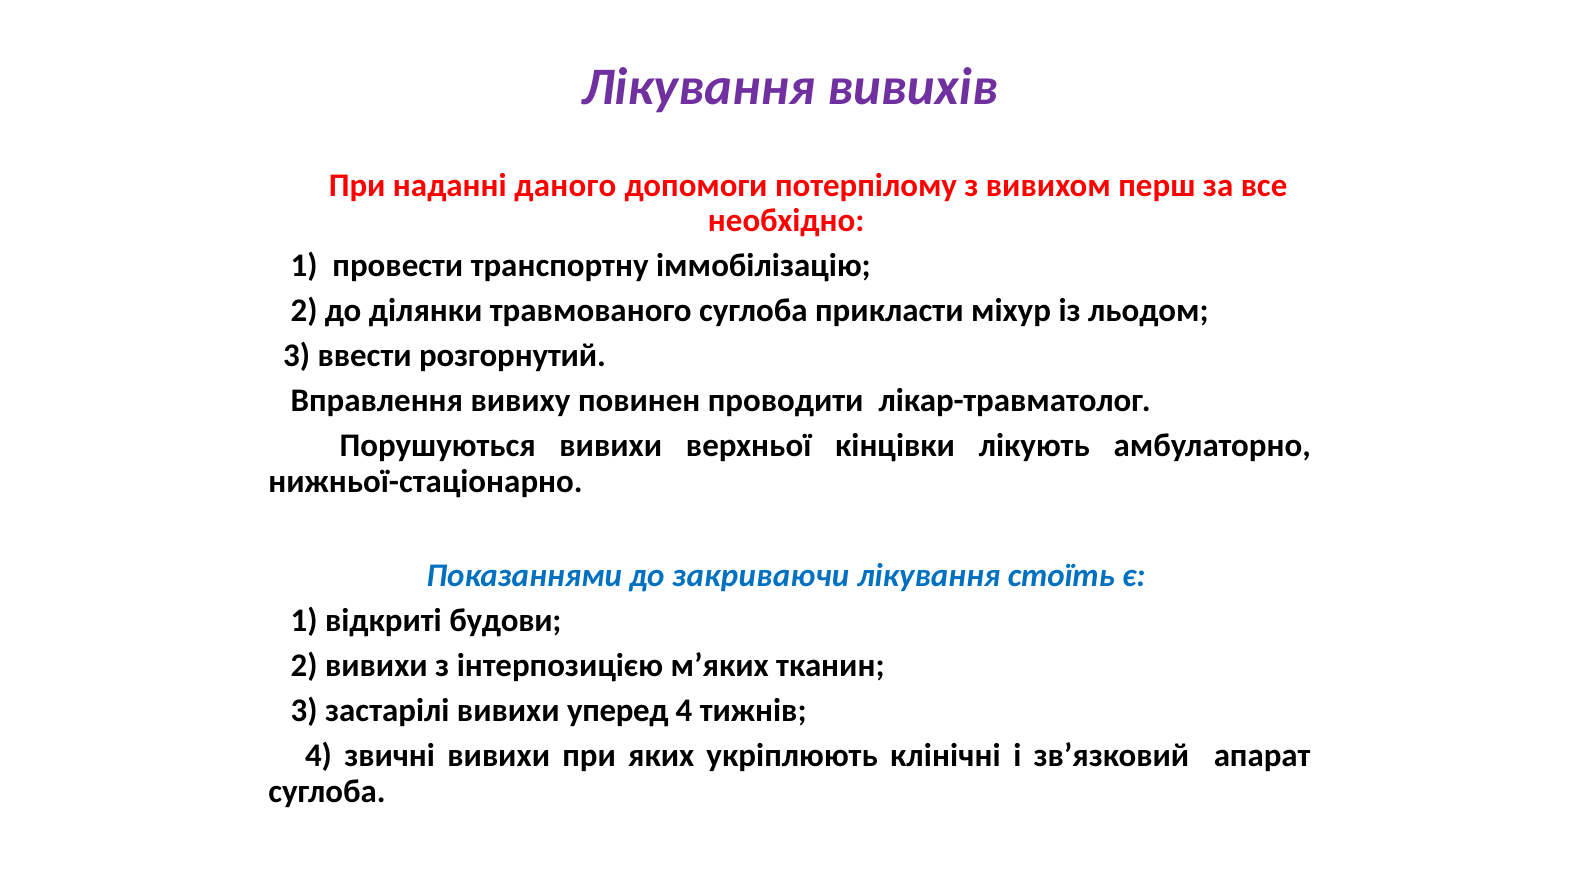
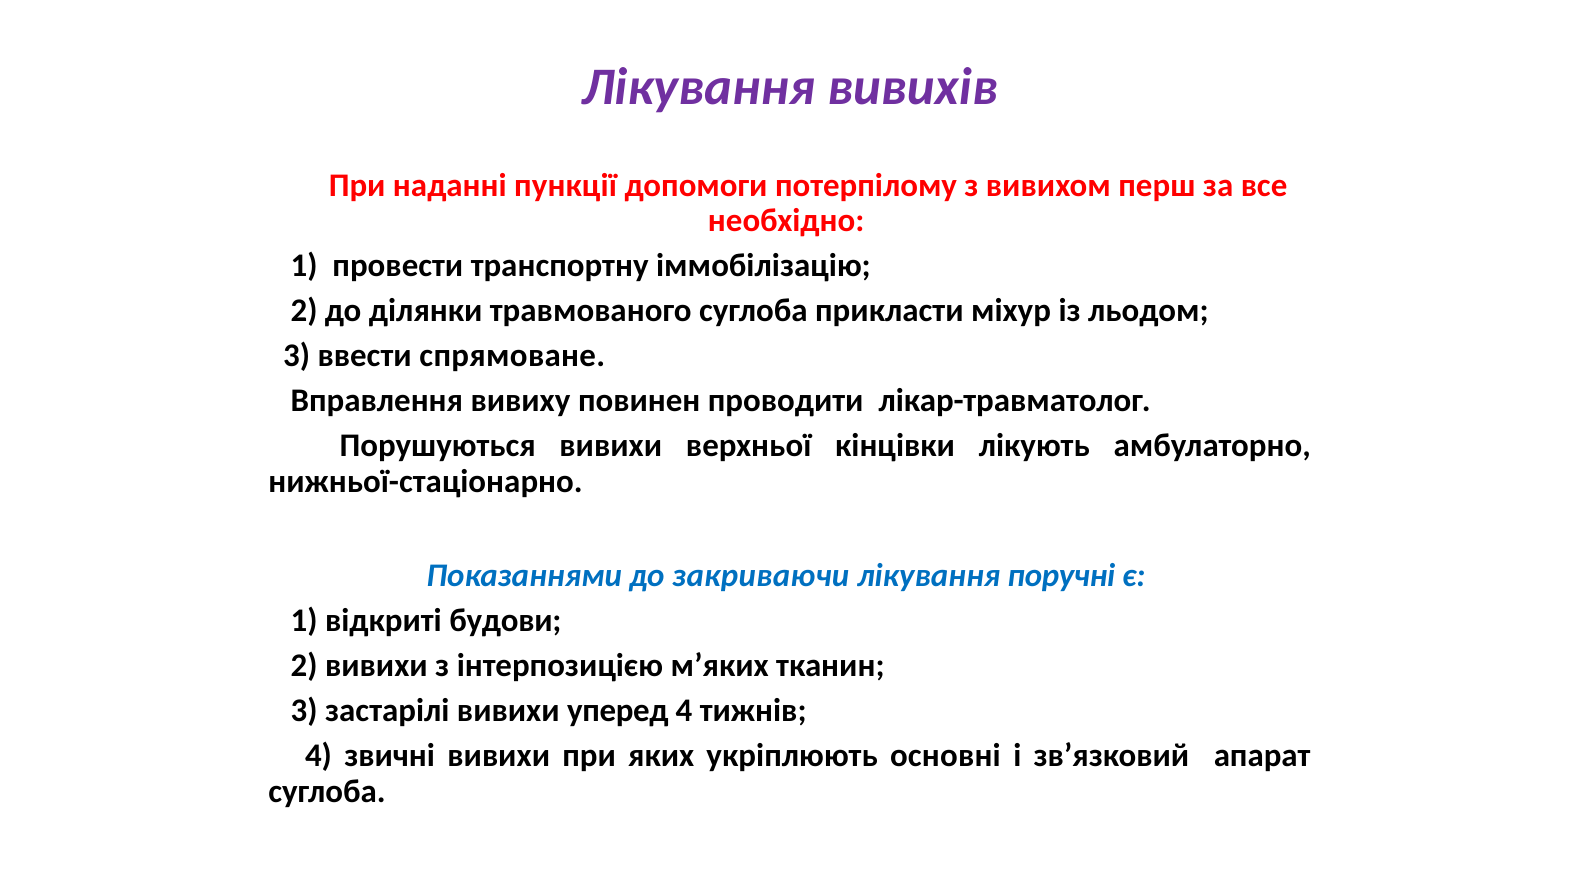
даного: даного -> пункції (566, 185)
розгорнутий: розгорнутий -> спрямоване (512, 356)
стоїть: стоїть -> поручні (1061, 575)
клінічні: клінічні -> основні (945, 756)
